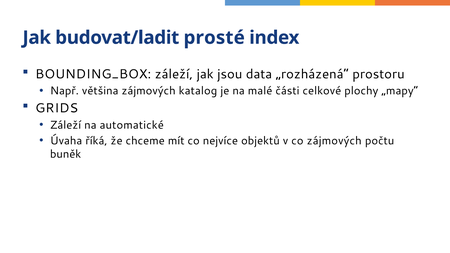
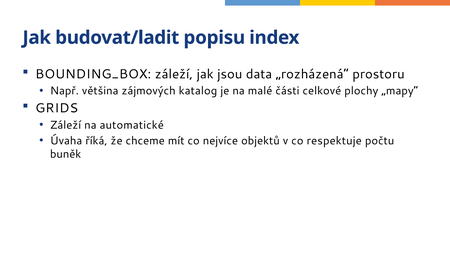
prosté: prosté -> popisu (214, 38)
co zájmových: zájmových -> respektuje (334, 141)
